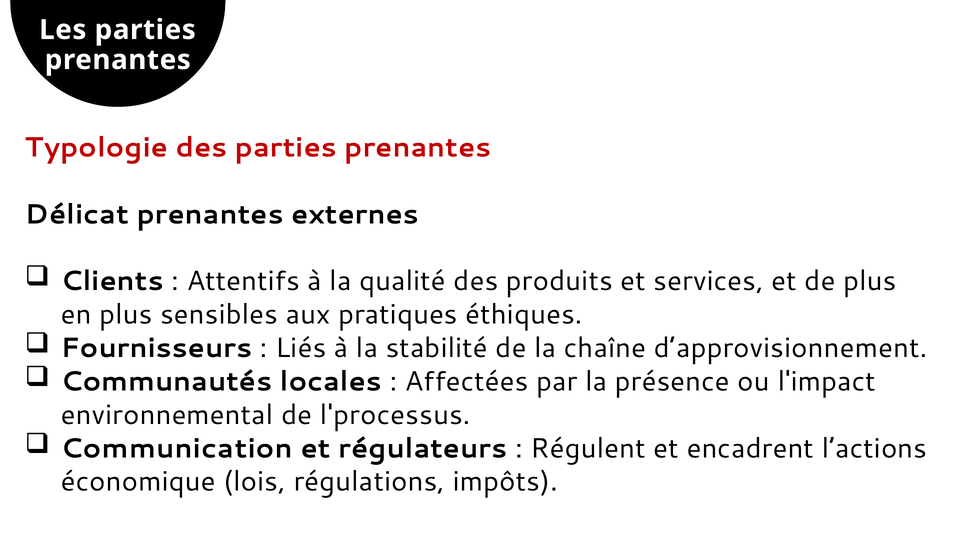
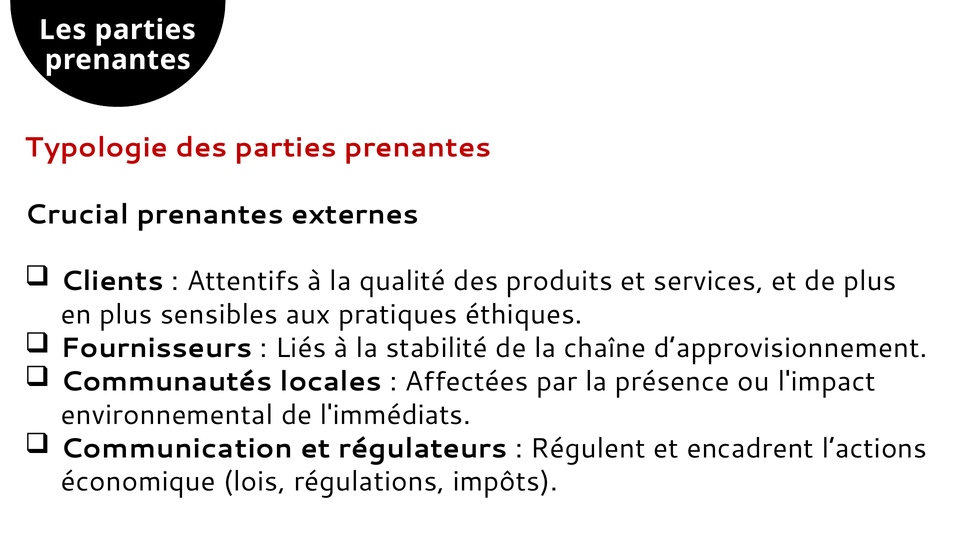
Délicat: Délicat -> Crucial (77, 214)
l'processus: l'processus -> l'immédiats (395, 415)
